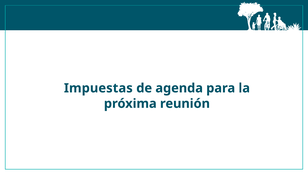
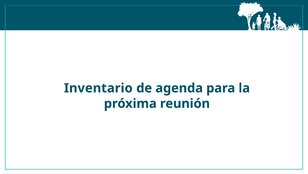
Impuestas: Impuestas -> Inventario (98, 88)
